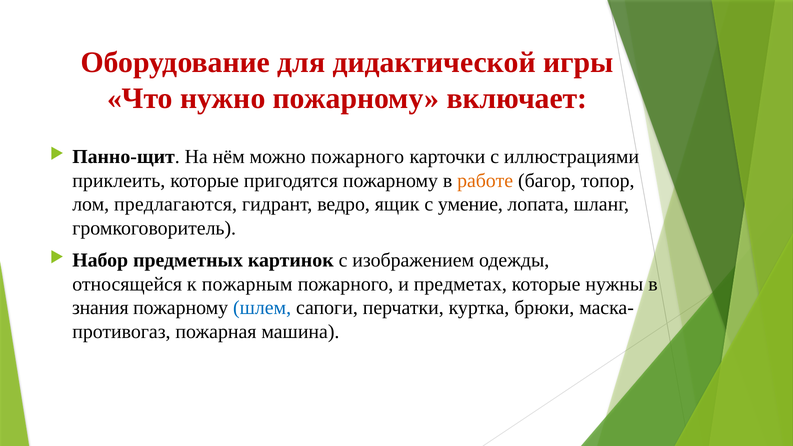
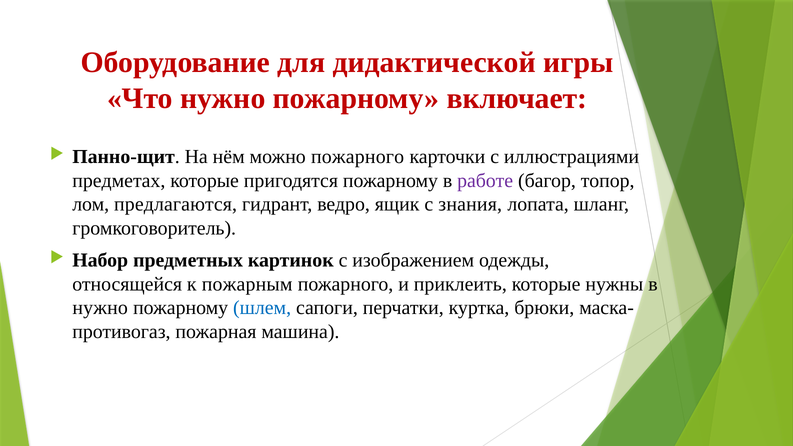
приклеить: приклеить -> предметах (119, 181)
работе colour: orange -> purple (485, 181)
умение: умение -> знания (470, 204)
предметах: предметах -> приклеить (460, 284)
знания: знания -> нужно (100, 308)
